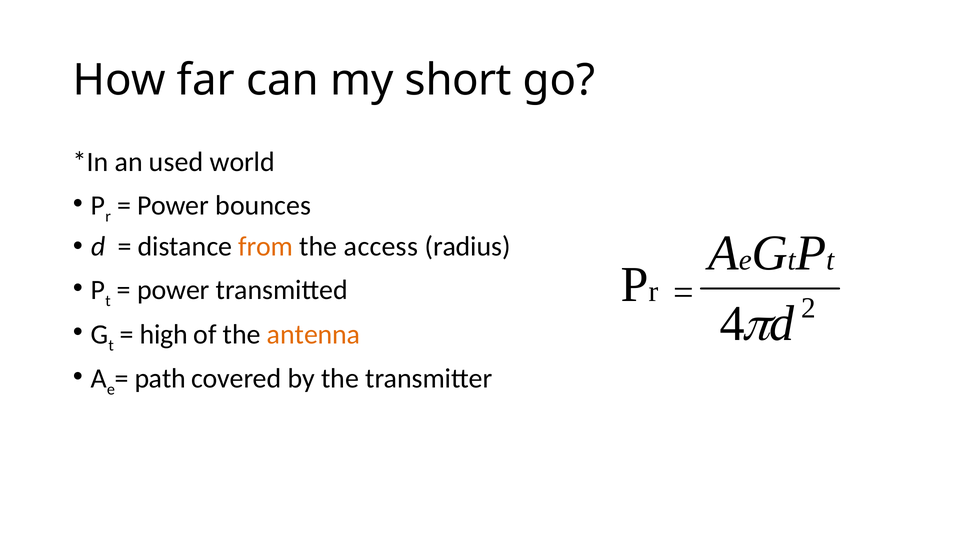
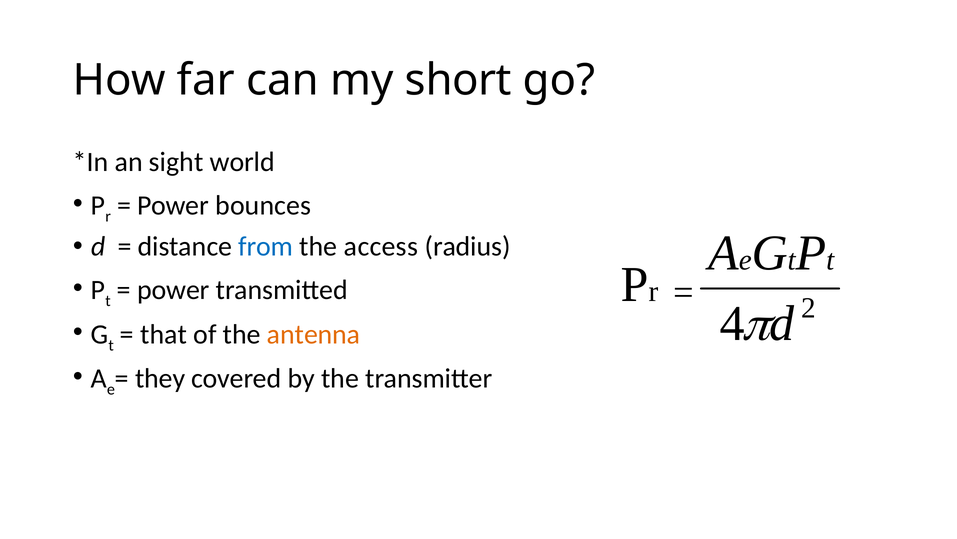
used: used -> sight (176, 162)
from colour: orange -> blue (266, 246)
high: high -> that (164, 334)
path: path -> they (160, 378)
